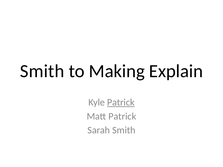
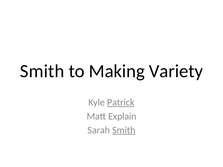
Explain: Explain -> Variety (176, 71)
Matt Patrick: Patrick -> Explain (122, 116)
Smith underline: none -> present (124, 130)
